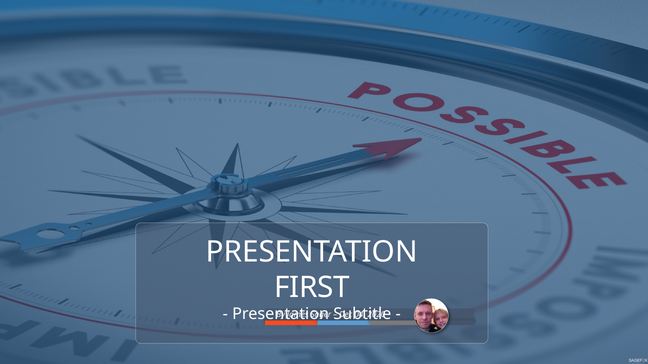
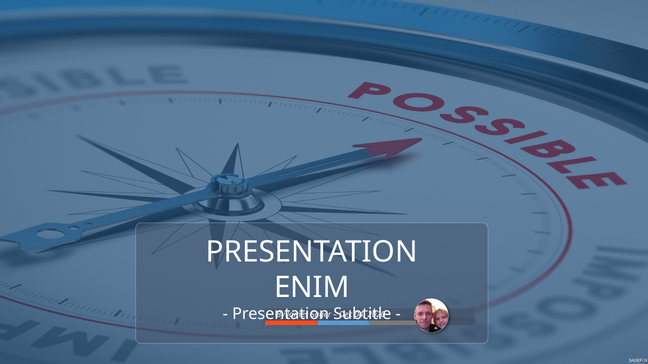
FIRST: FIRST -> ENIM (312, 288)
